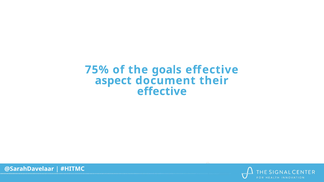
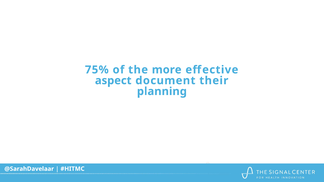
goals: goals -> more (167, 70)
effective: effective -> planning (162, 91)
